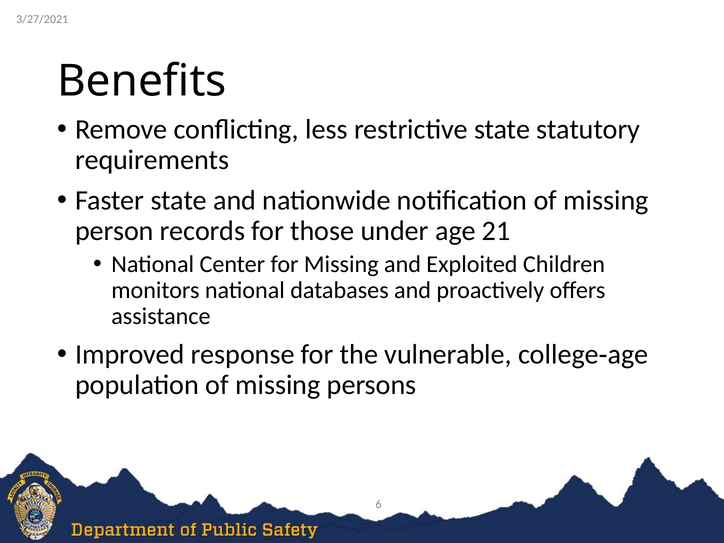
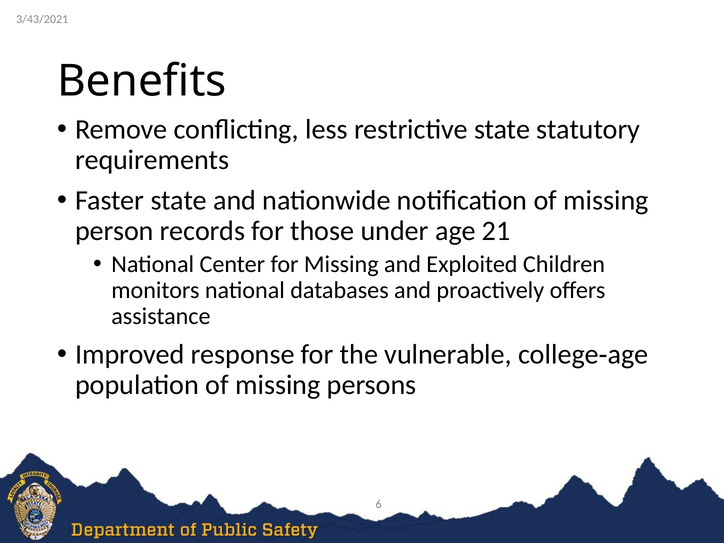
3/27/2021: 3/27/2021 -> 3/43/2021 (42, 19)
